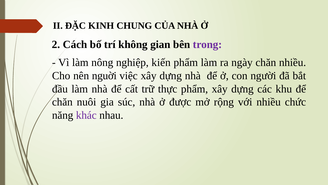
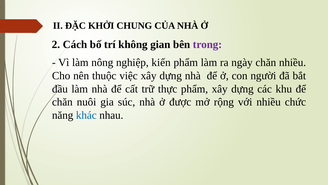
KINH: KINH -> KHỞI (101, 26)
nguời: nguời -> thuộc (104, 76)
khác colour: purple -> blue (86, 115)
